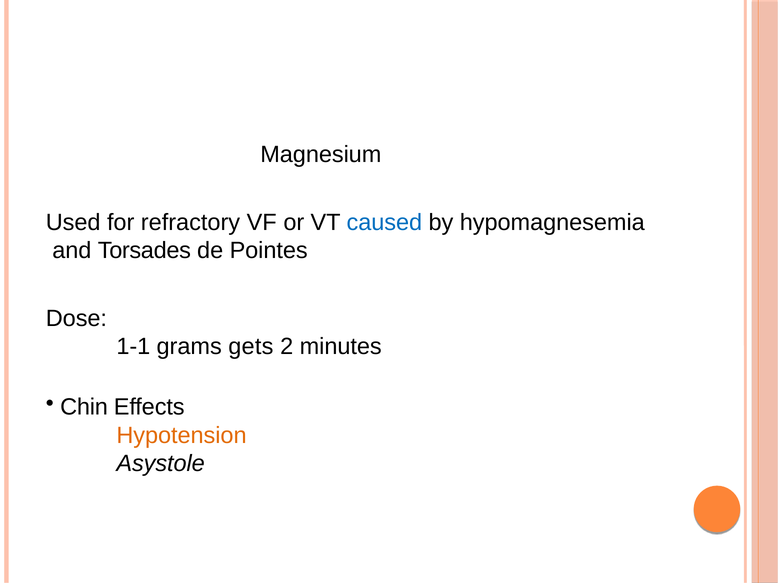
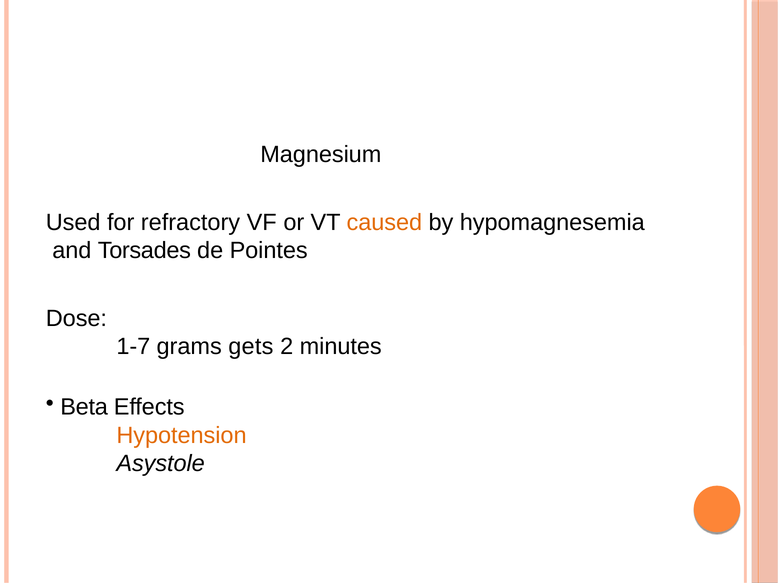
caused colour: blue -> orange (384, 223)
1-1: 1-1 -> 1-7 (133, 347)
Chin: Chin -> Beta (84, 408)
